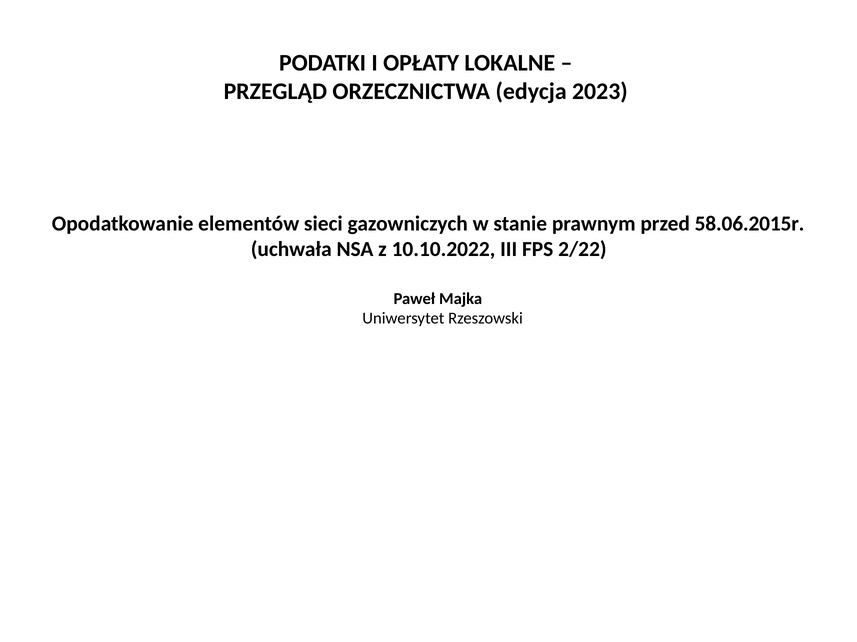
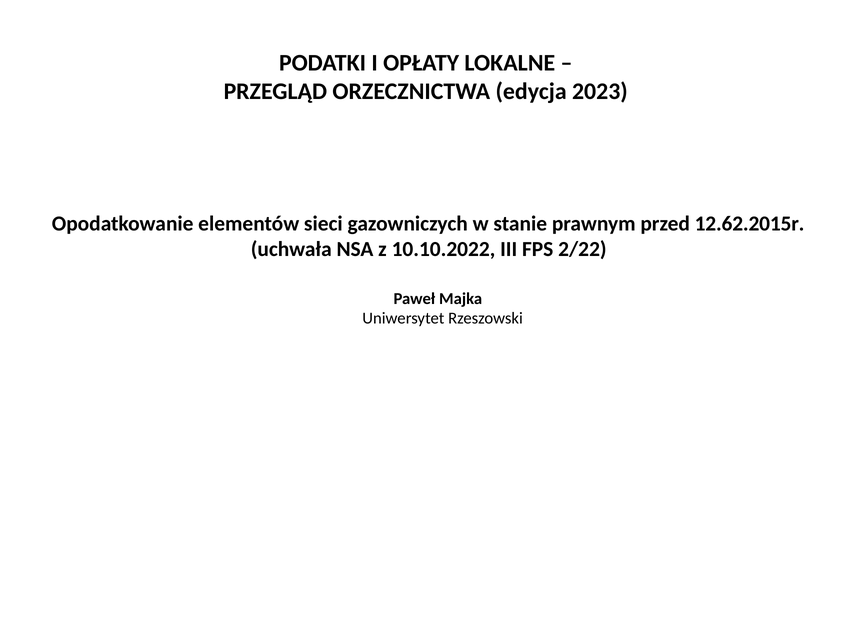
58.06.2015r: 58.06.2015r -> 12.62.2015r (750, 224)
